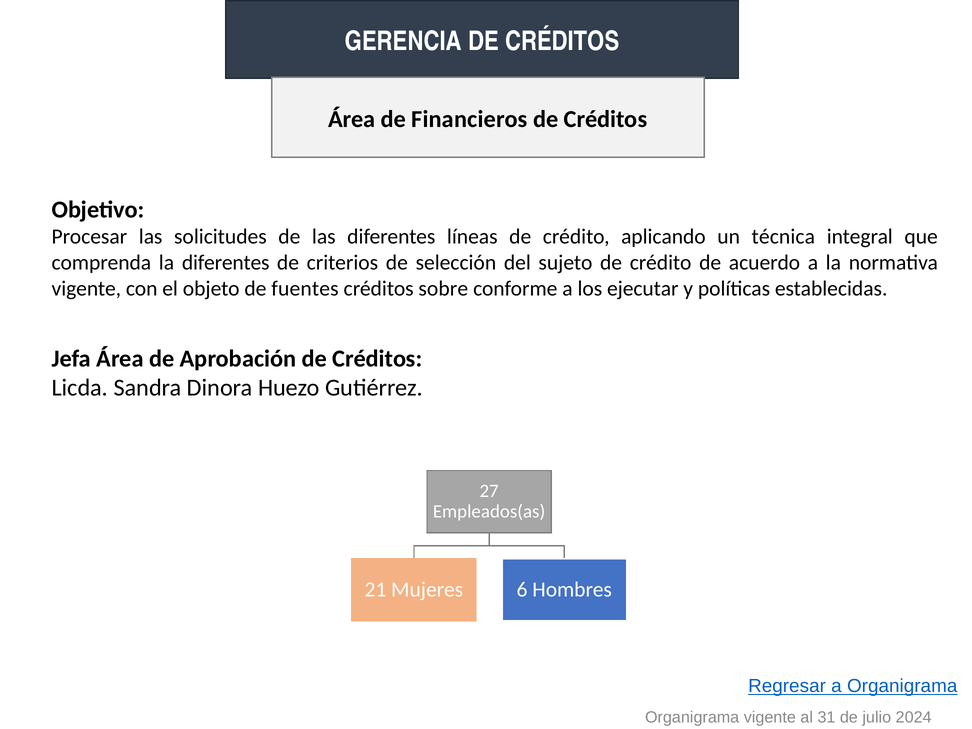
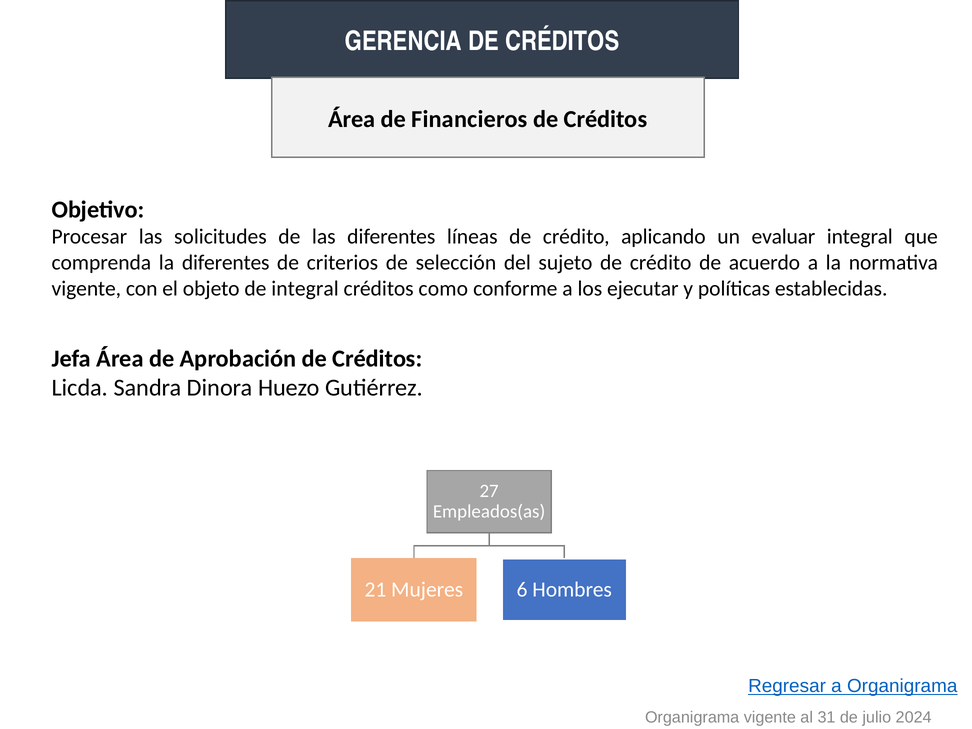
técnica: técnica -> evaluar (783, 237)
de fuentes: fuentes -> integral (305, 289)
sobre: sobre -> como (443, 289)
